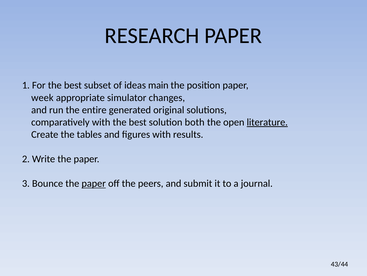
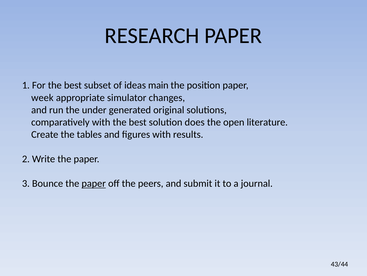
entire: entire -> under (94, 110)
both: both -> does (195, 122)
literature underline: present -> none (267, 122)
